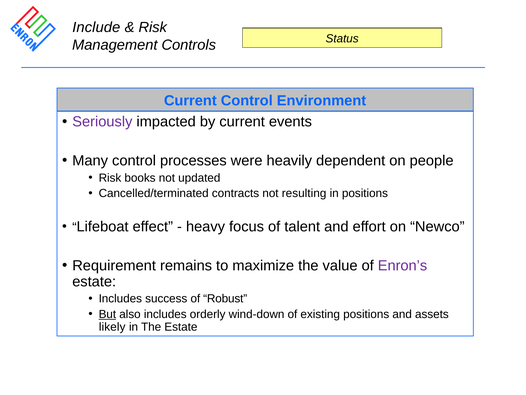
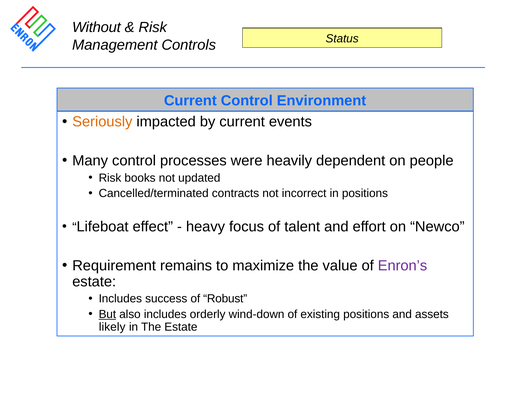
Include: Include -> Without (96, 27)
Seriously colour: purple -> orange (102, 122)
resulting: resulting -> incorrect (304, 193)
